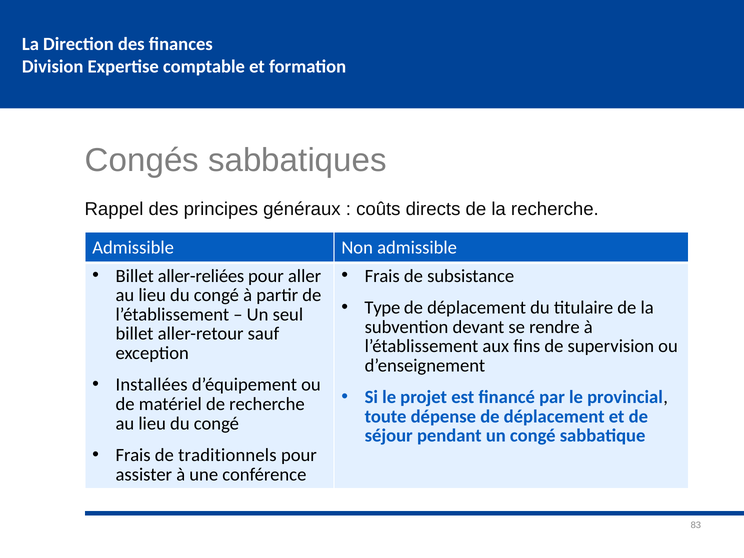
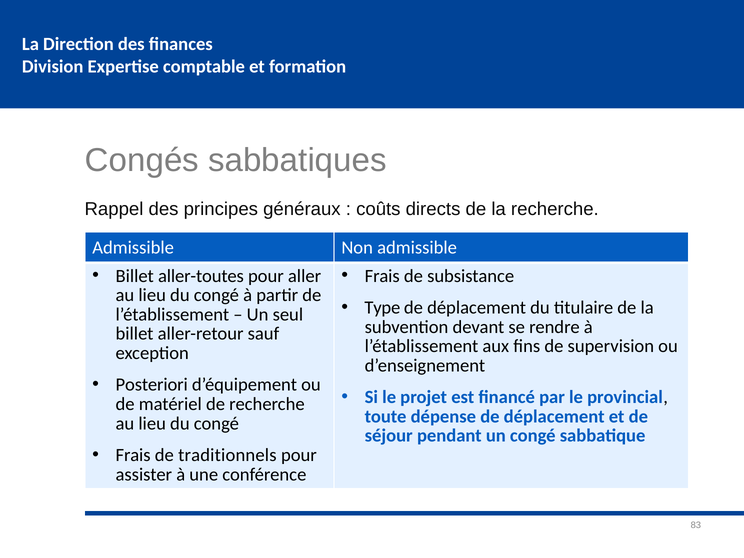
aller-reliées: aller-reliées -> aller-toutes (201, 276)
Installées: Installées -> Posteriori (152, 385)
